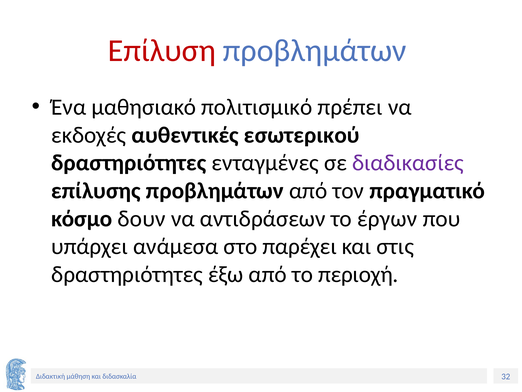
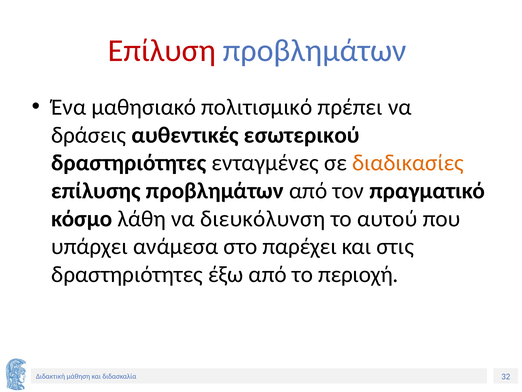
εκδοχές: εκδοχές -> δράσεις (89, 135)
διαδικασίες colour: purple -> orange (408, 163)
δουν: δουν -> λάθη (142, 218)
αντιδράσεων: αντιδράσεων -> διευκόλυνση (263, 218)
έργων: έργων -> αυτού (387, 218)
